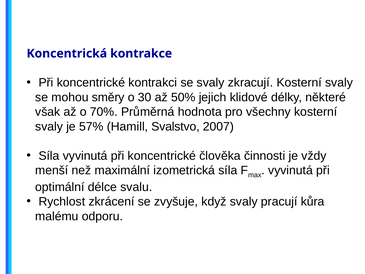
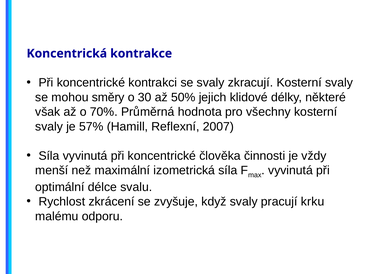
Svalstvo: Svalstvo -> Reflexní (175, 126)
kůra: kůra -> krku (313, 201)
